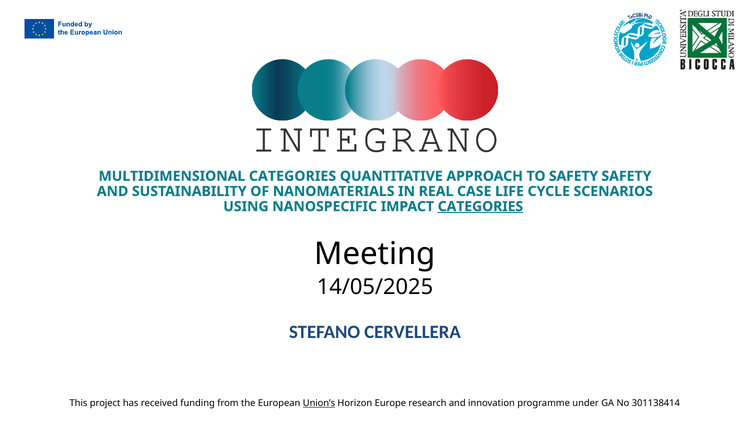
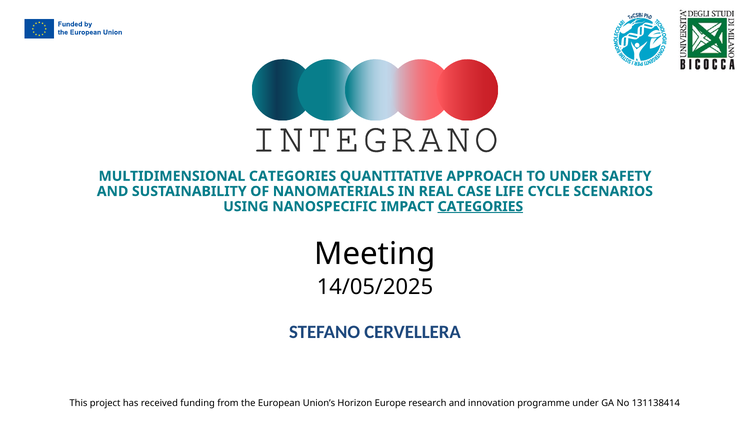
TO SAFETY: SAFETY -> UNDER (574, 176)
Union’s underline: present -> none (319, 403)
301138414: 301138414 -> 131138414 (656, 403)
